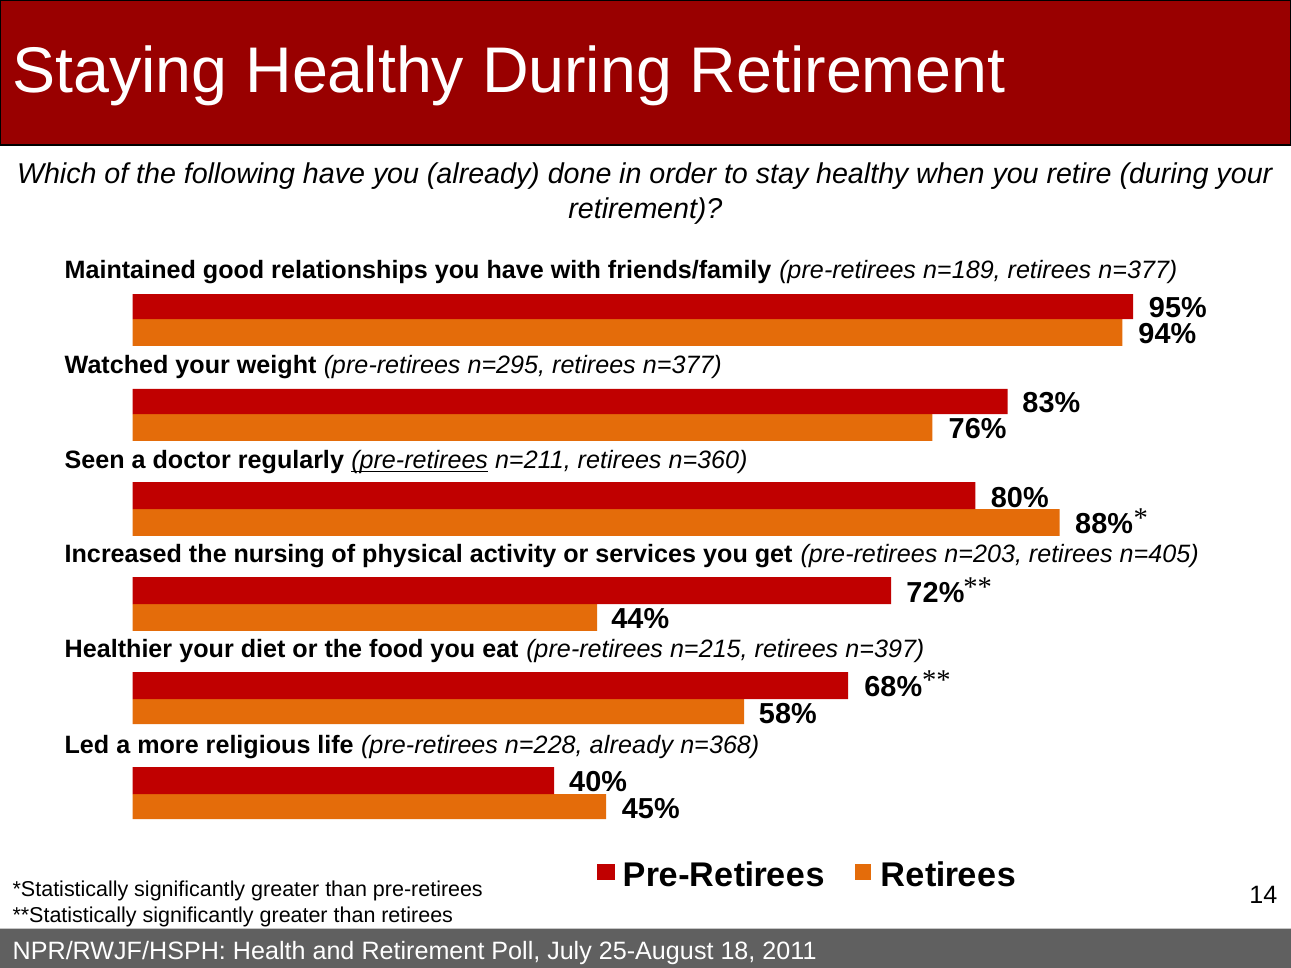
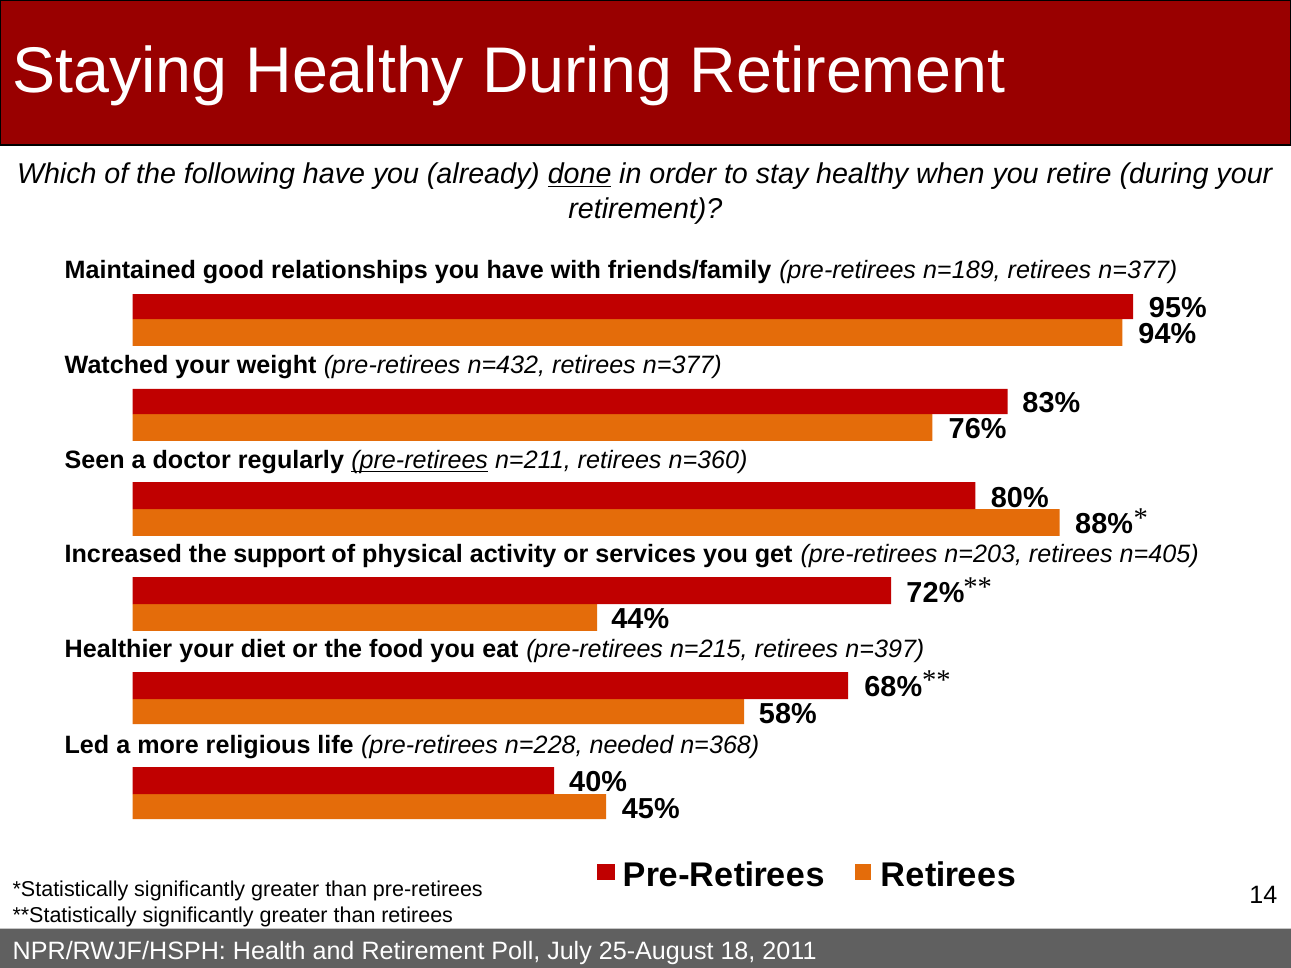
done underline: none -> present (580, 174)
n=295: n=295 -> n=432 (506, 366)
nursing: nursing -> support (279, 554)
n=228 already: already -> needed (631, 746)
